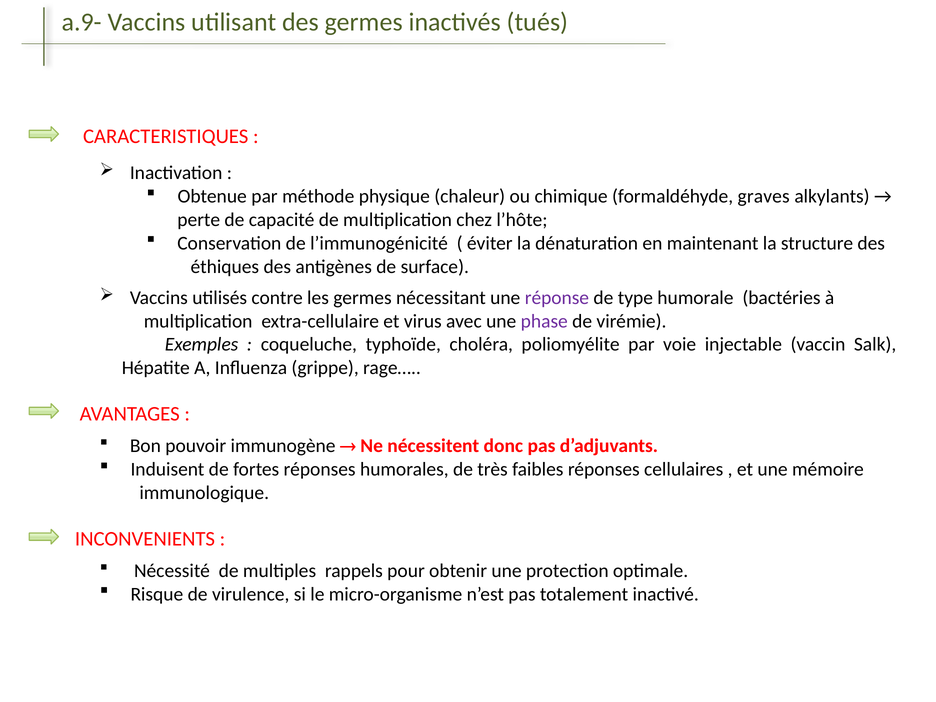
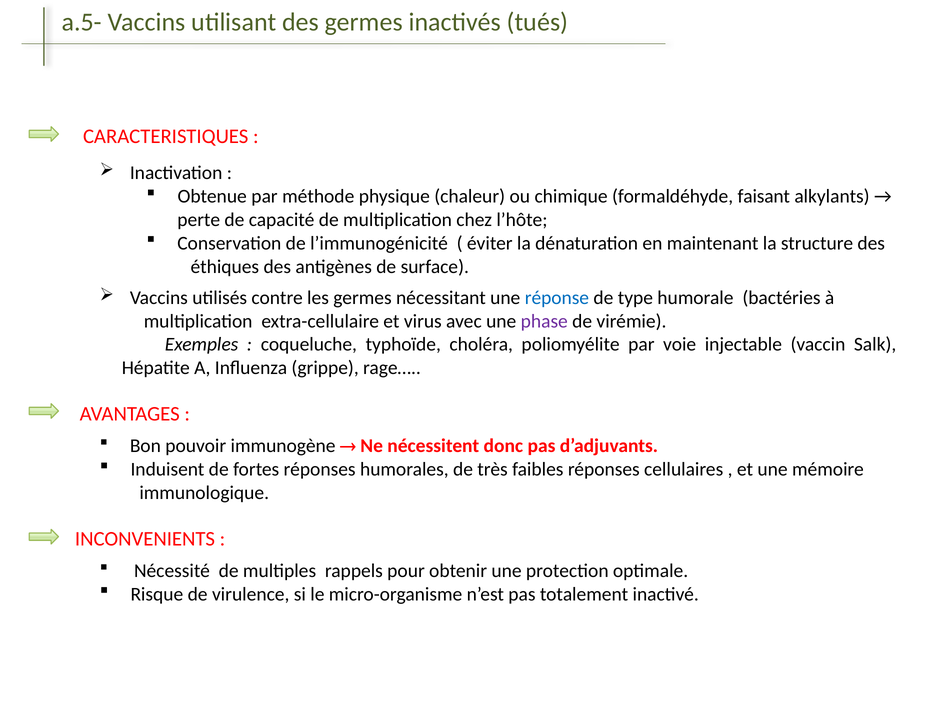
a.9-: a.9- -> a.5- (82, 22)
graves: graves -> faisant (764, 196)
réponse colour: purple -> blue (557, 298)
